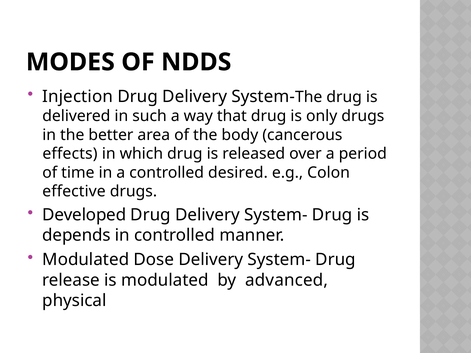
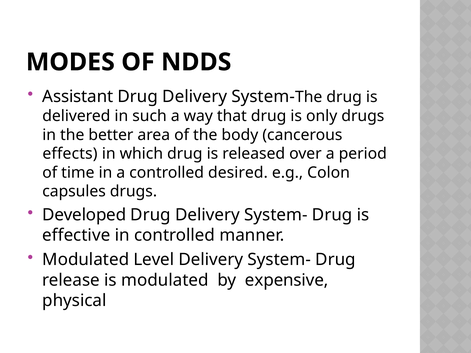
Injection: Injection -> Assistant (78, 97)
effective: effective -> capsules (74, 192)
depends: depends -> effective (76, 236)
Dose: Dose -> Level (154, 260)
advanced: advanced -> expensive (287, 280)
